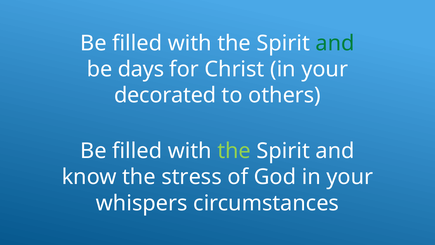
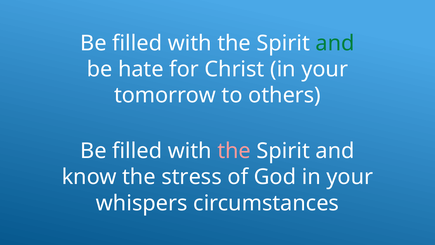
days: days -> hate (141, 69)
decorated: decorated -> tomorrow (165, 95)
the colour: light green -> pink (234, 151)
